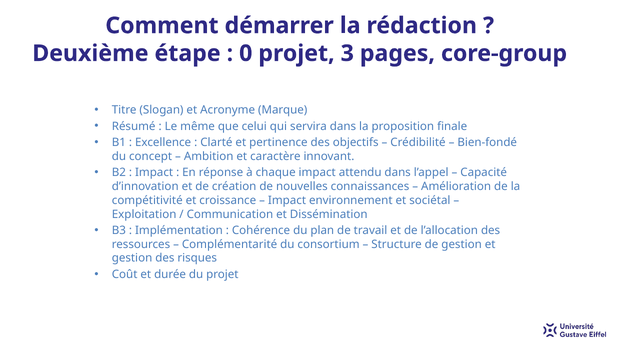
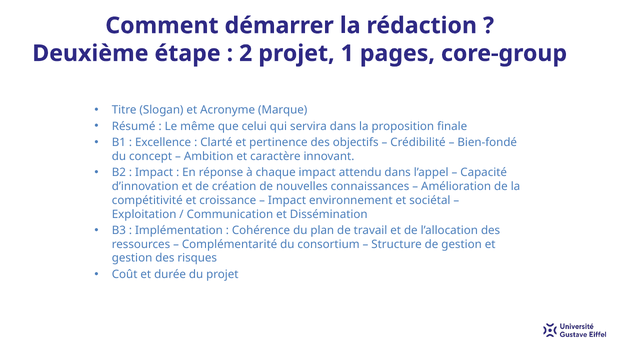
0: 0 -> 2 (246, 53)
3: 3 -> 1 (347, 53)
